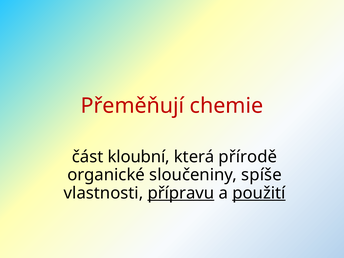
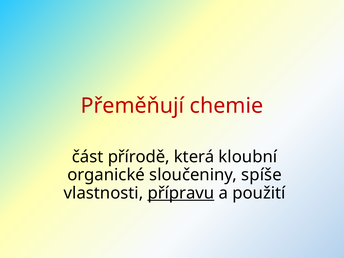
kloubní: kloubní -> přírodě (139, 157)
přírodě: přírodě -> kloubní (248, 157)
použití underline: present -> none (259, 193)
